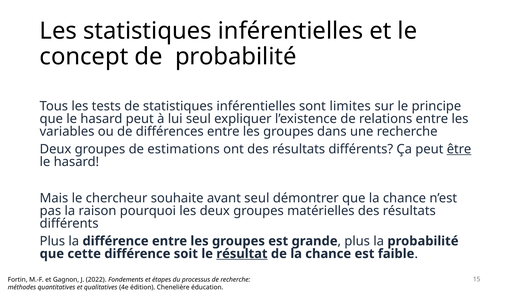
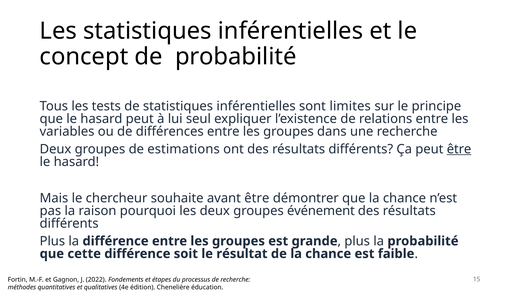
avant seul: seul -> être (257, 198)
matérielles: matérielles -> événement (321, 211)
résultat underline: present -> none (242, 253)
